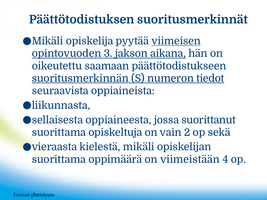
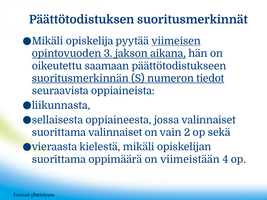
jossa suorittanut: suorittanut -> valinnaiset (209, 120)
suorittama opiskeltuja: opiskeltuja -> valinnaiset (115, 133)
